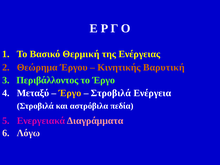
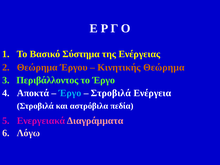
Θερμική: Θερμική -> Σύστημα (81, 54)
Κινητικής Βαρυτική: Βαρυτική -> Θεώρημα (164, 67)
Μεταξύ: Μεταξύ -> Αποκτά (33, 93)
Έργο colour: yellow -> light blue (70, 93)
